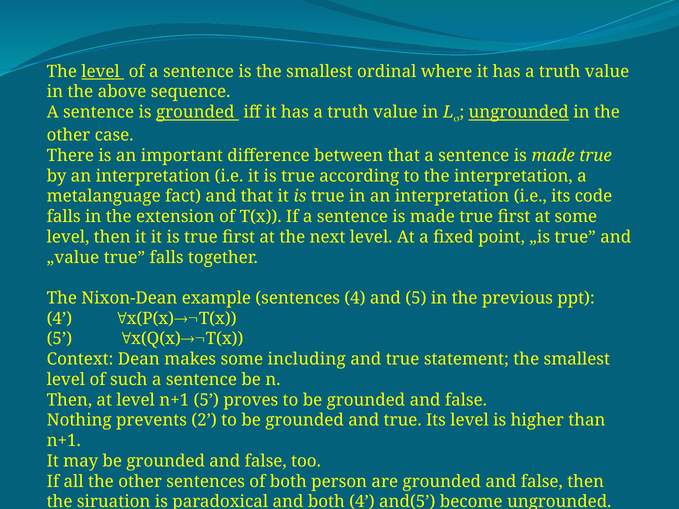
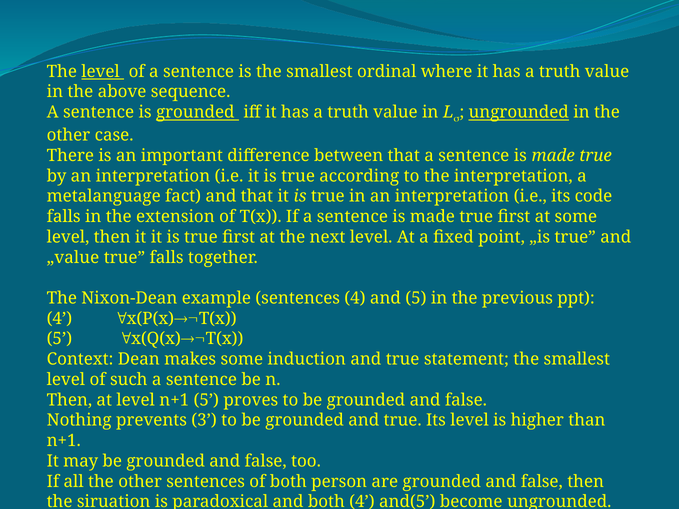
including: including -> induction (307, 359)
2: 2 -> 3 (204, 421)
